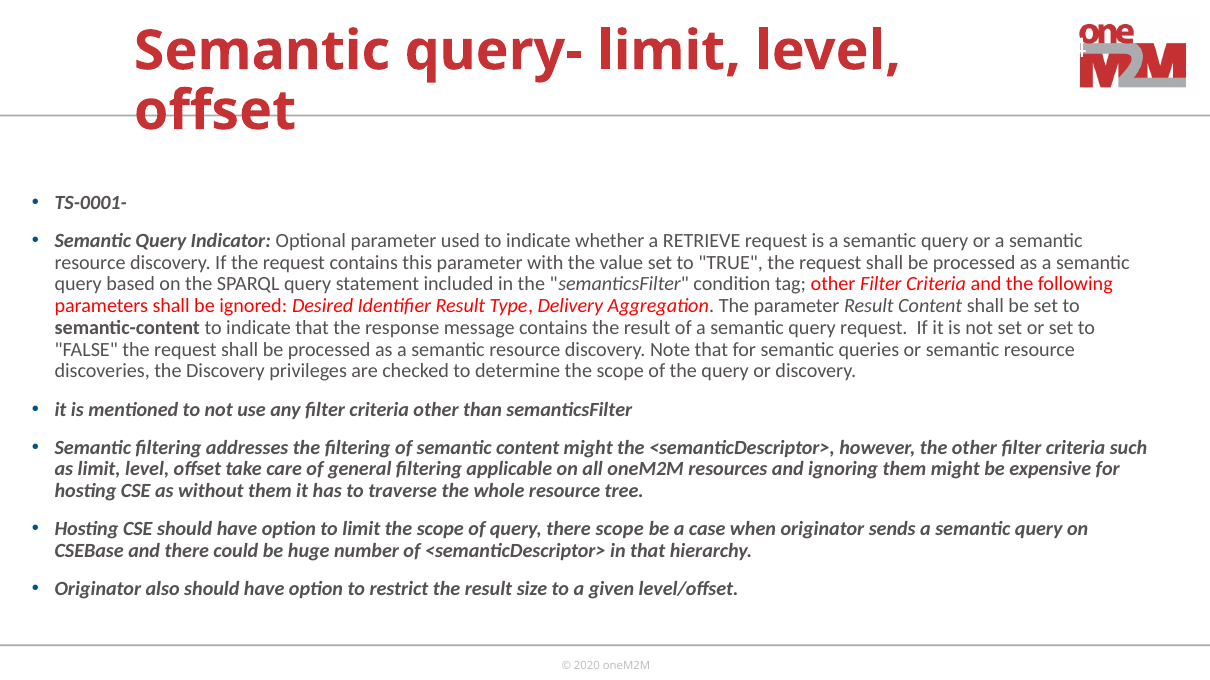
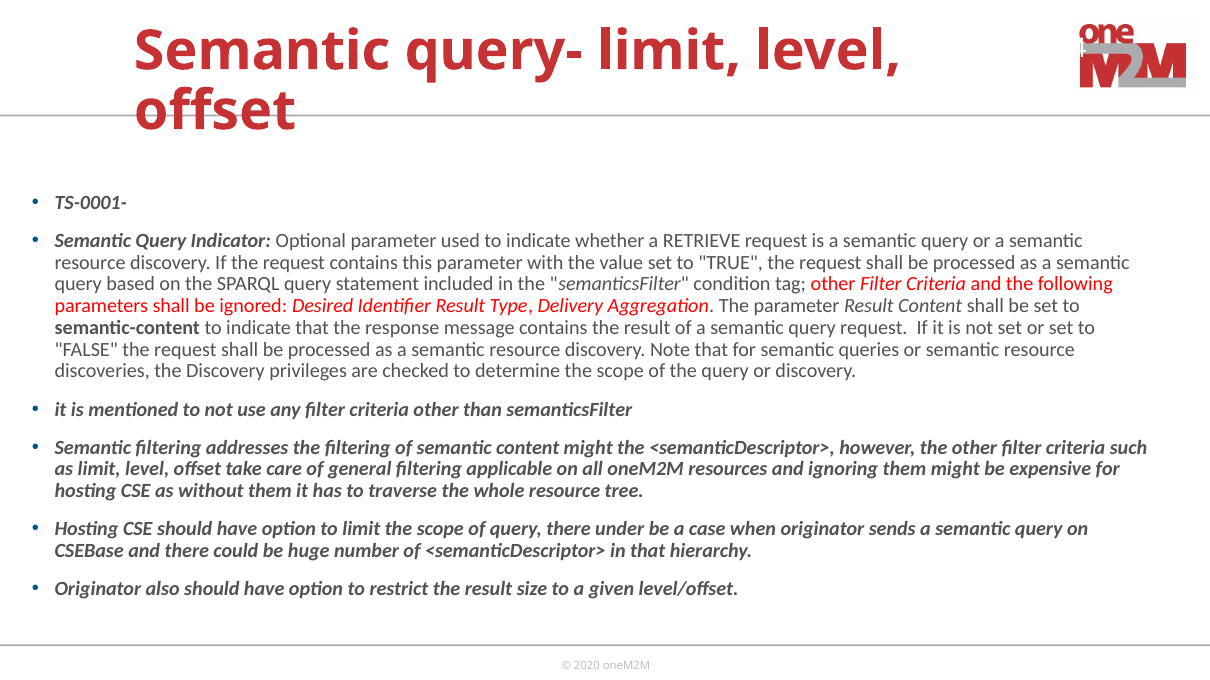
there scope: scope -> under (620, 530)
